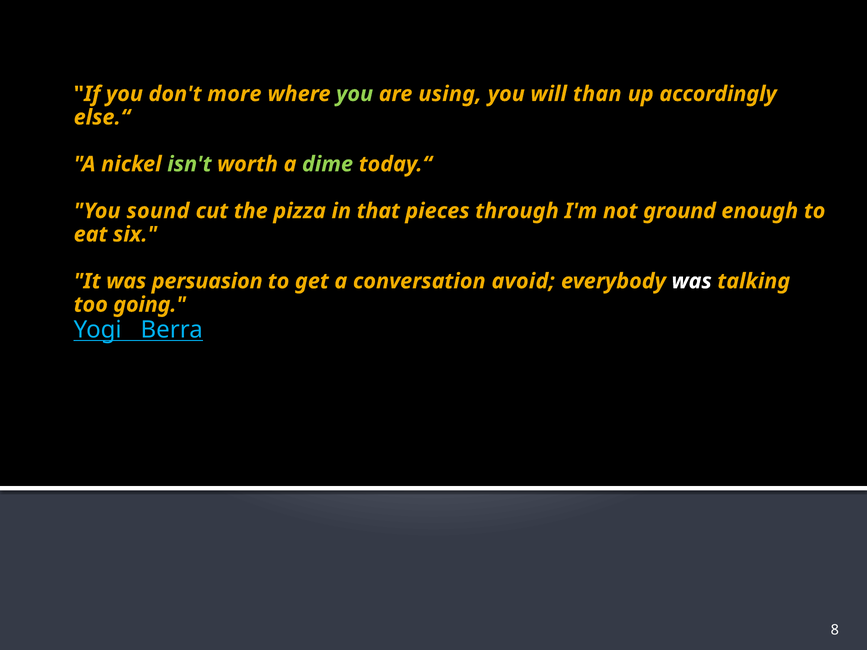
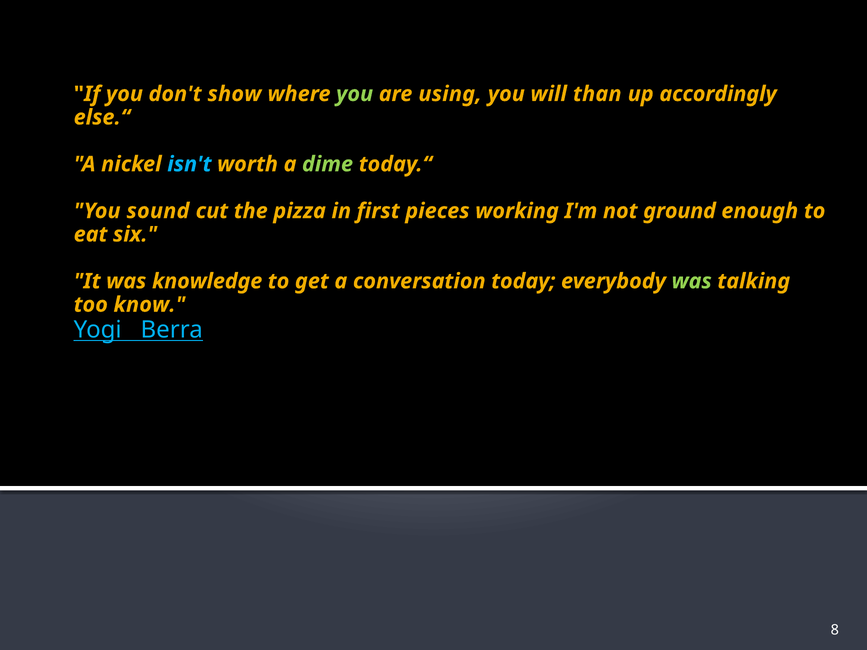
more: more -> show (234, 94)
isn't colour: light green -> light blue (189, 164)
that: that -> first (378, 211)
through: through -> working (517, 211)
persuasion: persuasion -> knowledge (207, 281)
avoid: avoid -> today (523, 281)
was colour: white -> light green (692, 281)
going: going -> know (150, 305)
